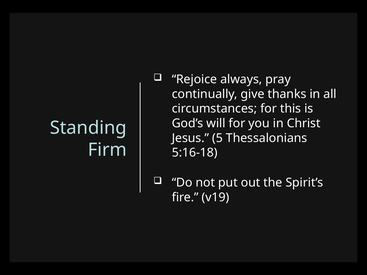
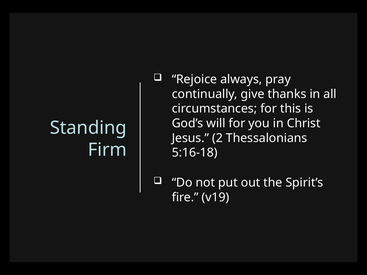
5: 5 -> 2 (217, 138)
